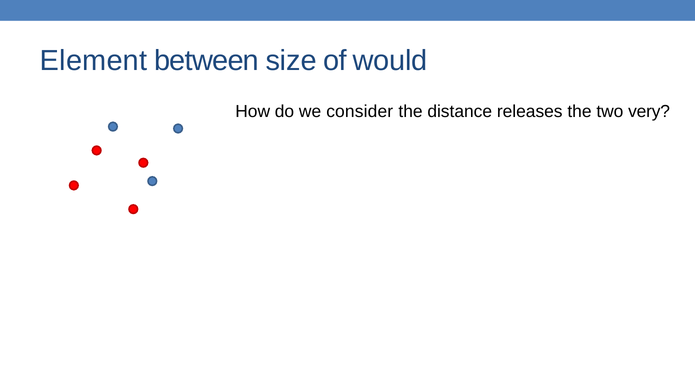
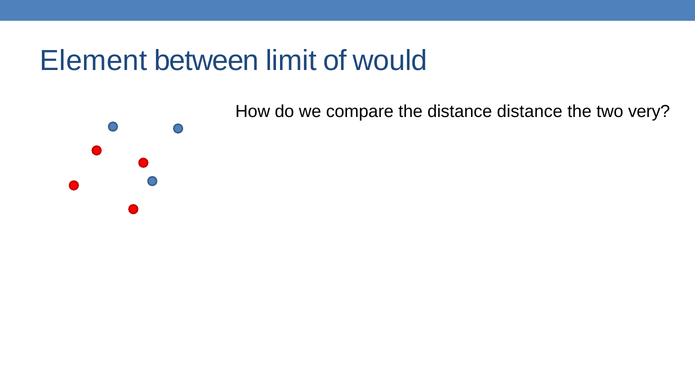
size: size -> limit (291, 61)
consider: consider -> compare (360, 111)
distance releases: releases -> distance (530, 111)
